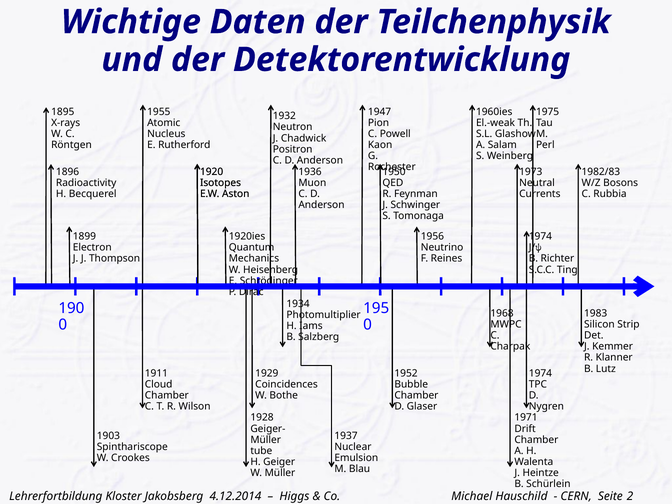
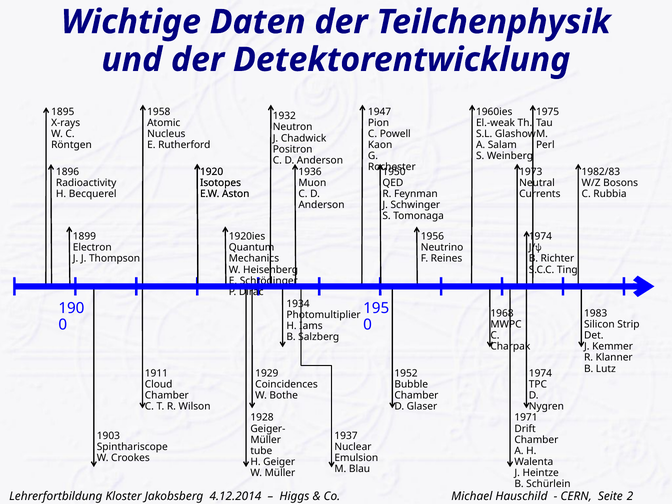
1955: 1955 -> 1958 (159, 112)
